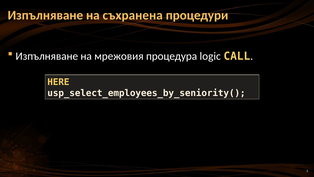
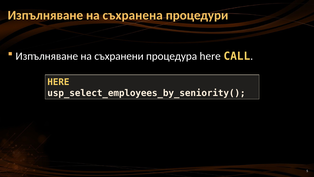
мрежовия: мрежовия -> съхранени (119, 56)
процедура logic: logic -> here (210, 56)
